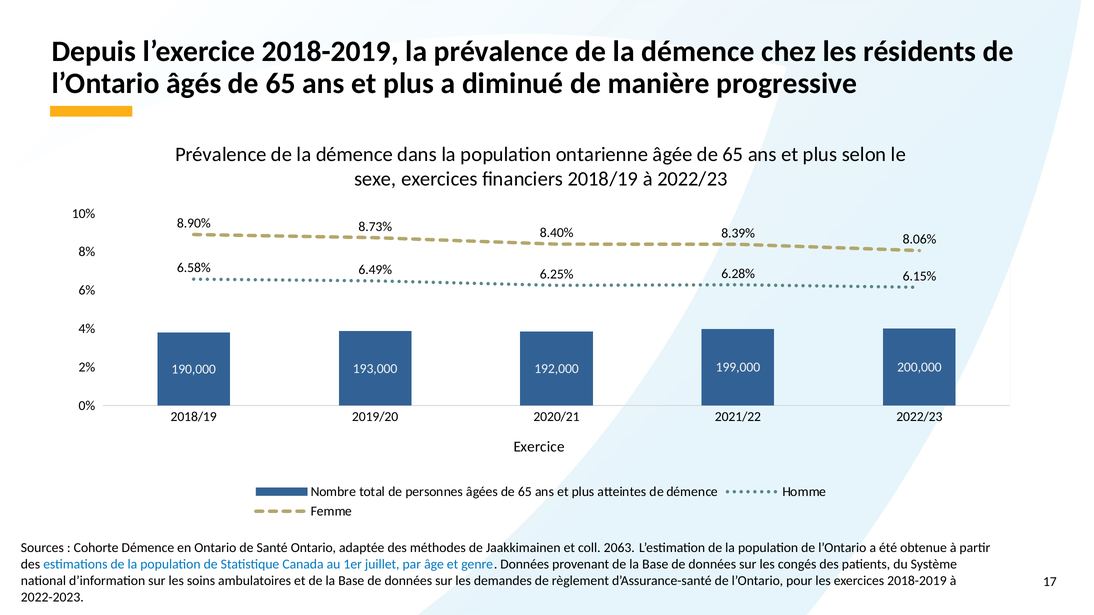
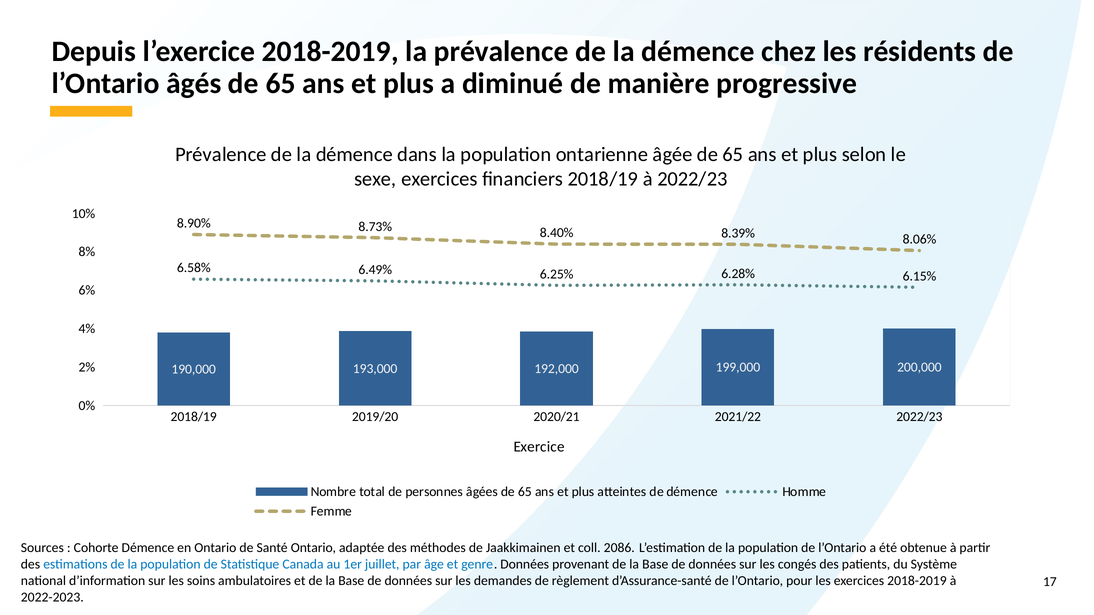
2063: 2063 -> 2086 (619, 548)
